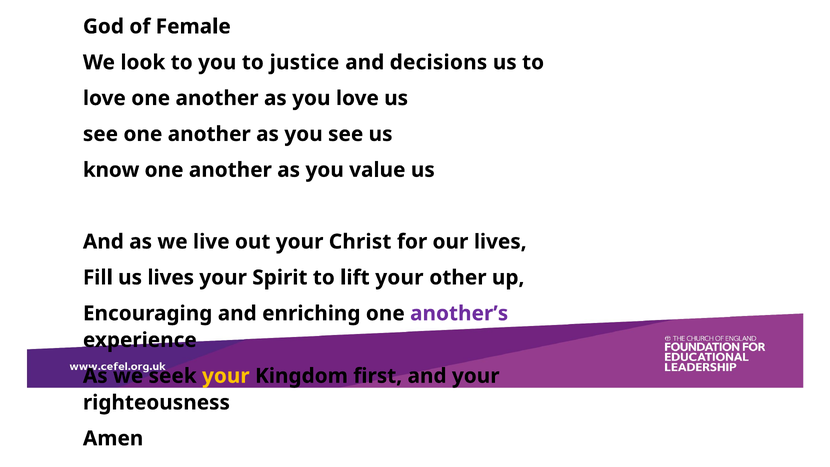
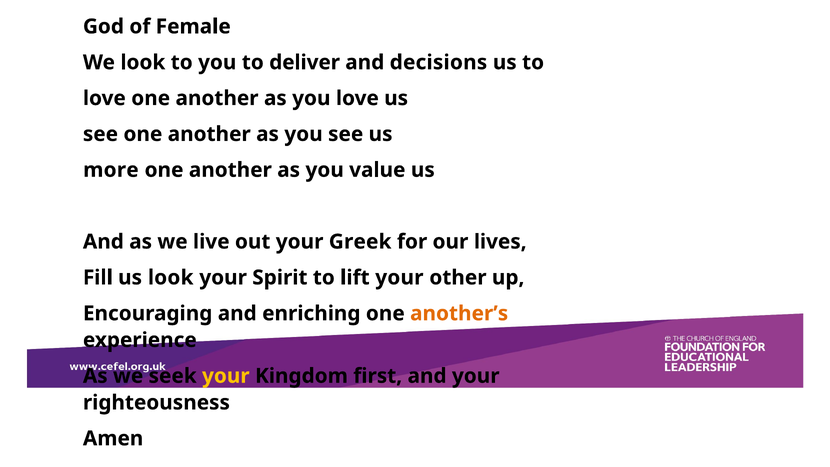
justice: justice -> deliver (305, 62)
know: know -> more (111, 170)
Christ: Christ -> Greek (360, 242)
us lives: lives -> look (171, 278)
another’s colour: purple -> orange (459, 313)
